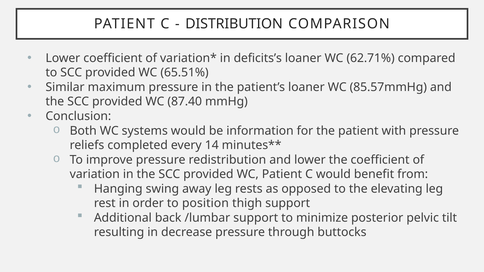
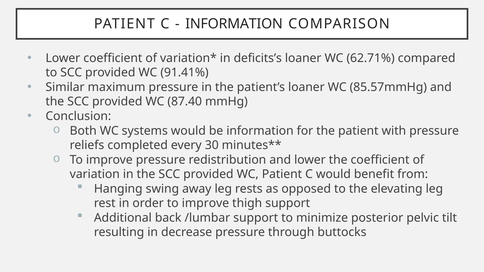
DISTRIBUTION: DISTRIBUTION -> INFORMATION (234, 24)
65.51%: 65.51% -> 91.41% (185, 73)
14: 14 -> 30 (212, 145)
order to position: position -> improve (205, 203)
